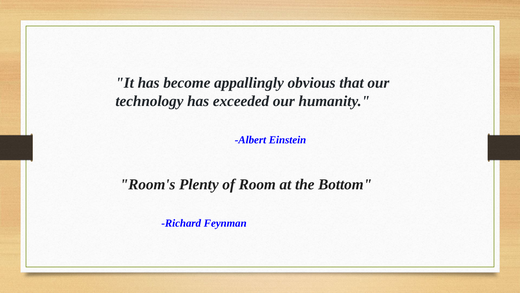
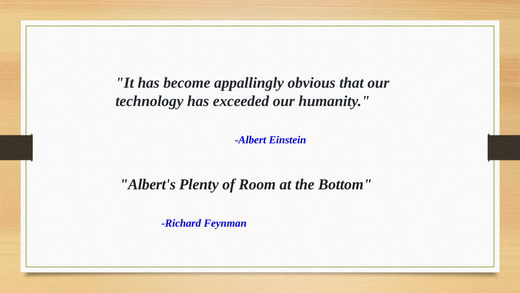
Room's: Room's -> Albert's (148, 184)
